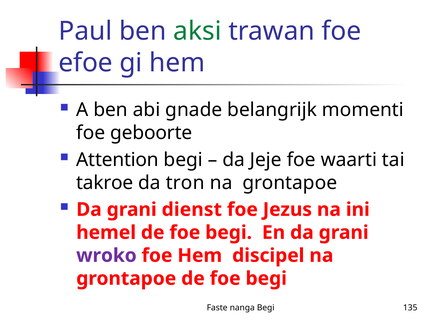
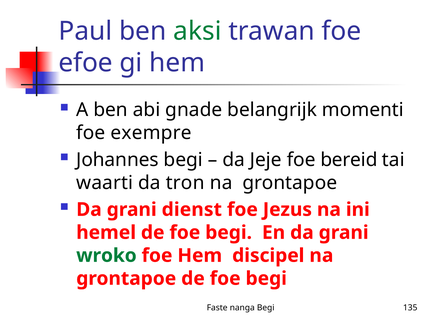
geboorte: geboorte -> exempre (151, 133)
Attention: Attention -> Johannes (117, 160)
waarti: waarti -> bereid (349, 160)
takroe: takroe -> waarti (105, 183)
wroko colour: purple -> green (106, 256)
